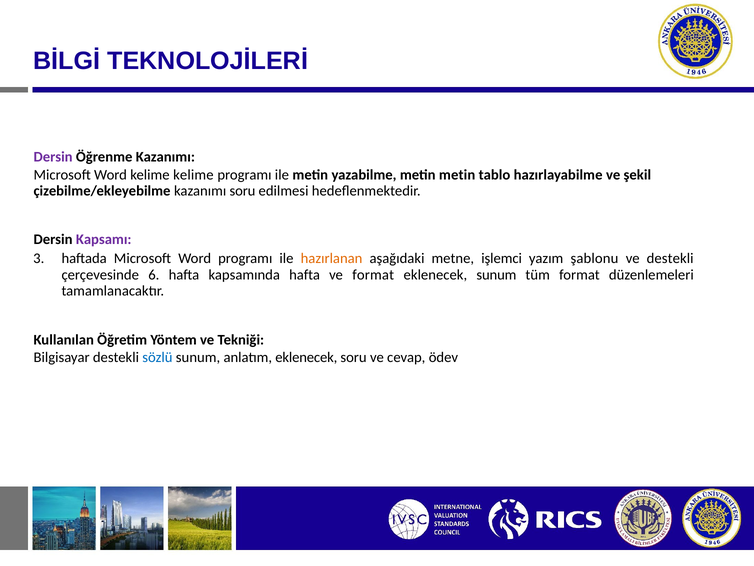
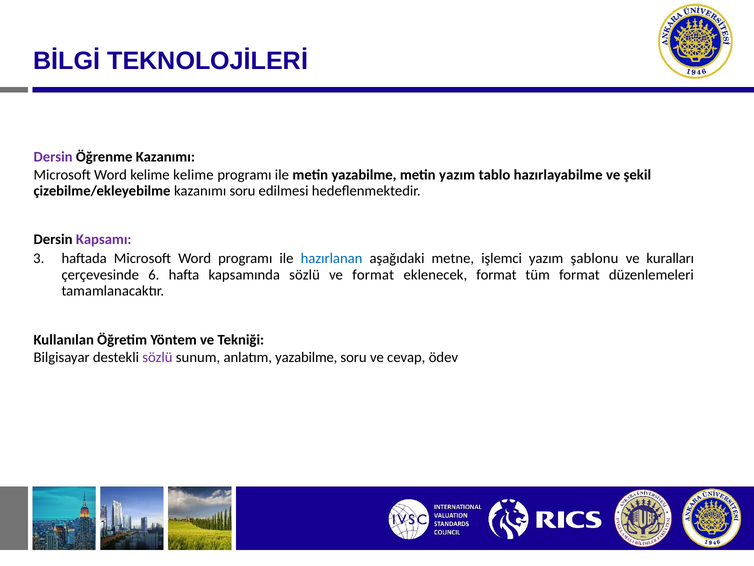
metin metin: metin -> yazım (457, 175)
hazırlanan colour: orange -> blue (332, 258)
ve destekli: destekli -> kuralları (670, 258)
kapsamında hafta: hafta -> sözlü (305, 274)
eklenecek sunum: sunum -> format (496, 274)
sözlü colour: blue -> purple (157, 357)
anlatım eklenecek: eklenecek -> yazabilme (306, 357)
